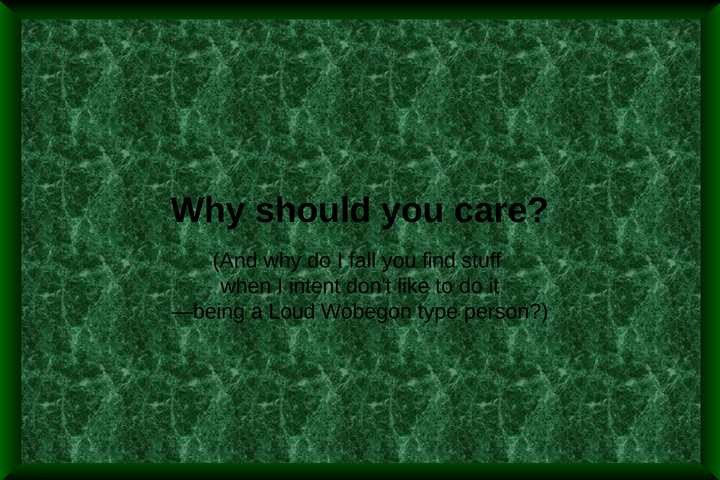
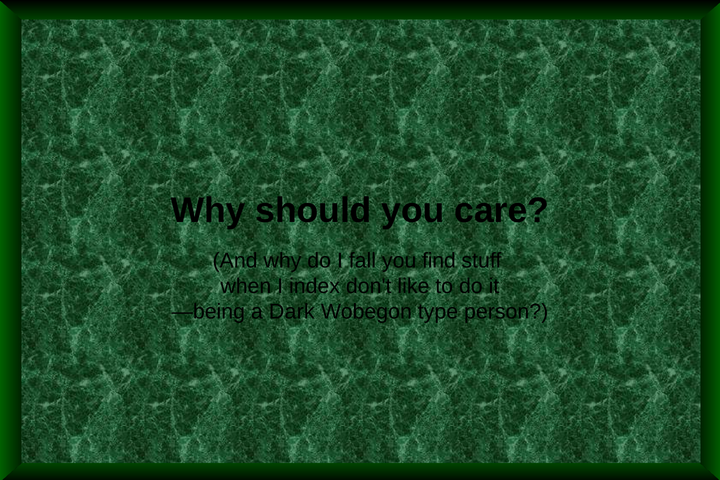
intent: intent -> index (315, 286)
Loud: Loud -> Dark (292, 312)
